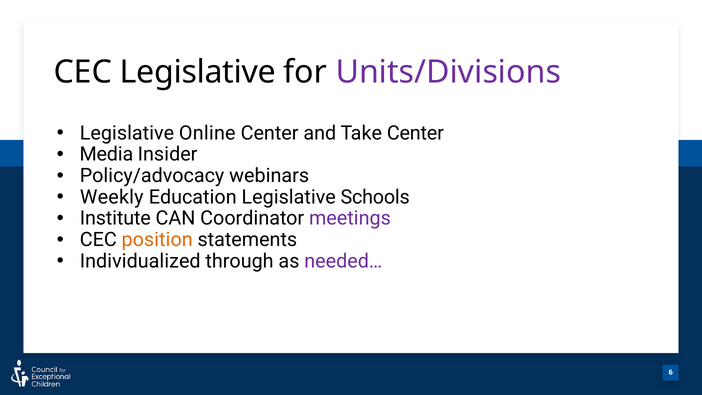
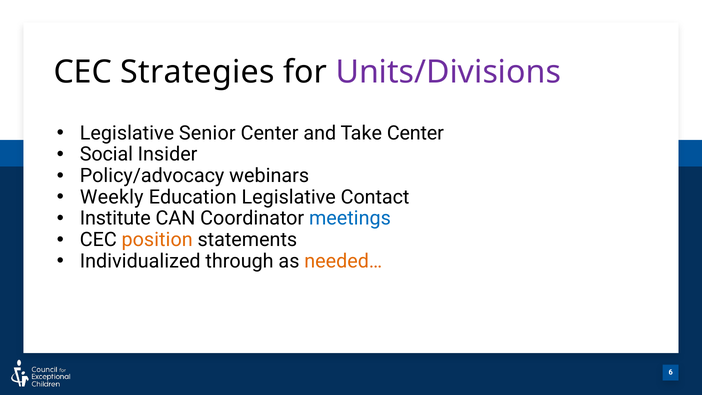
CEC Legislative: Legislative -> Strategies (198, 72)
Online: Online -> Senior (207, 133)
Media: Media -> Social (106, 154)
Schools: Schools -> Contact (375, 197)
meetings colour: purple -> blue (350, 218)
needed… colour: purple -> orange (343, 261)
